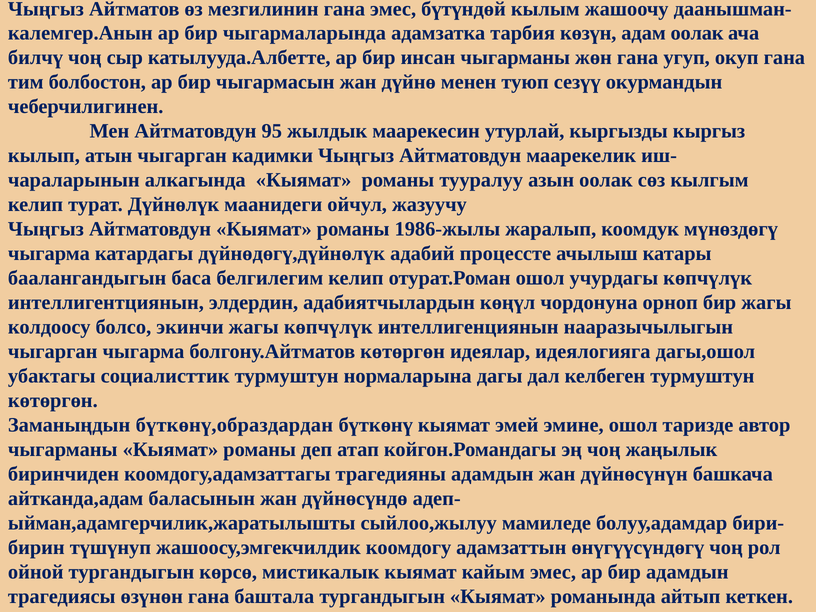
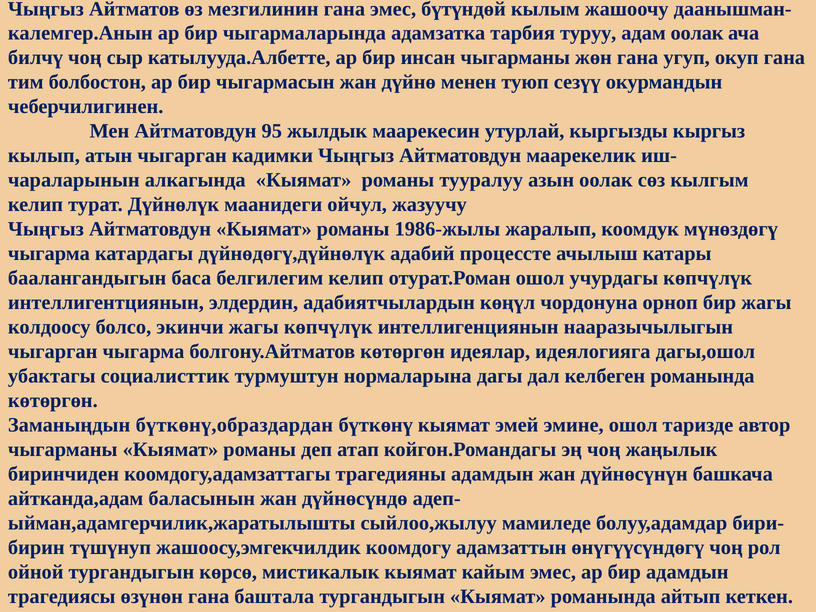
көзүн: көзүн -> туруу (588, 33)
келбеген турмуштун: турмуштун -> романында (702, 376)
